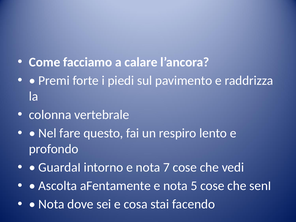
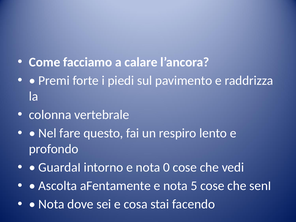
7: 7 -> 0 (166, 167)
